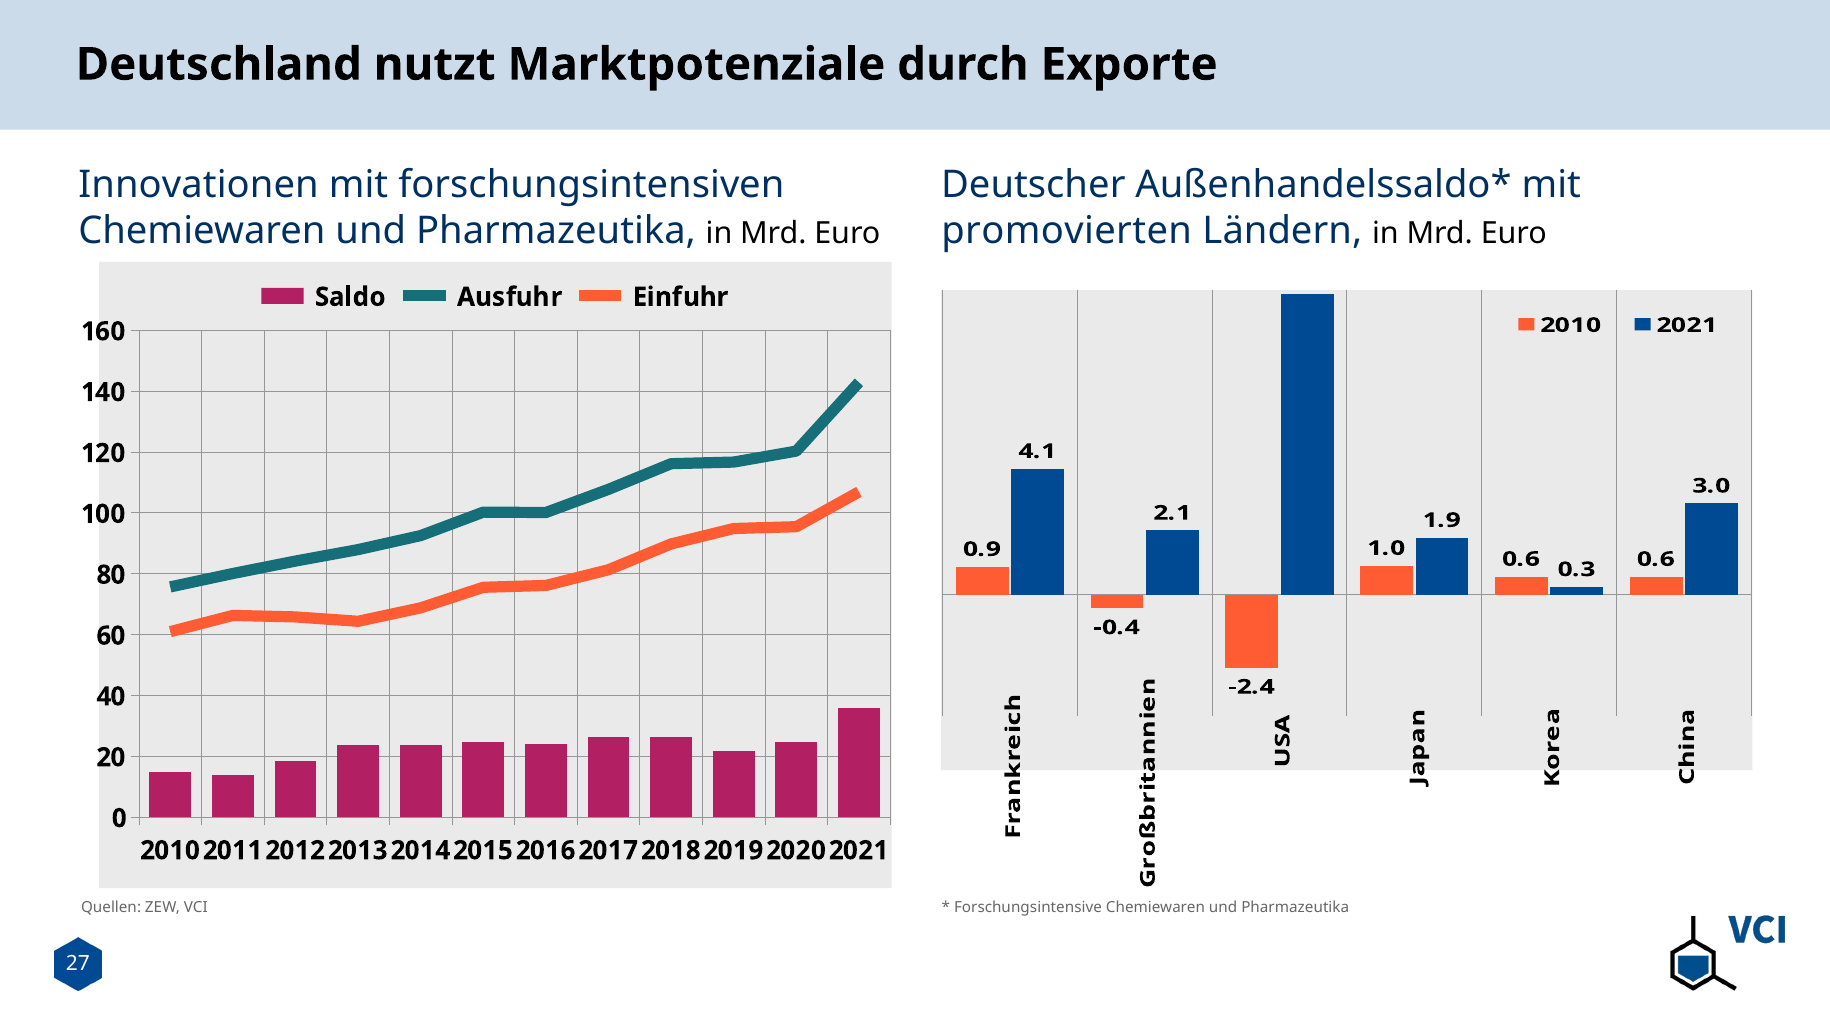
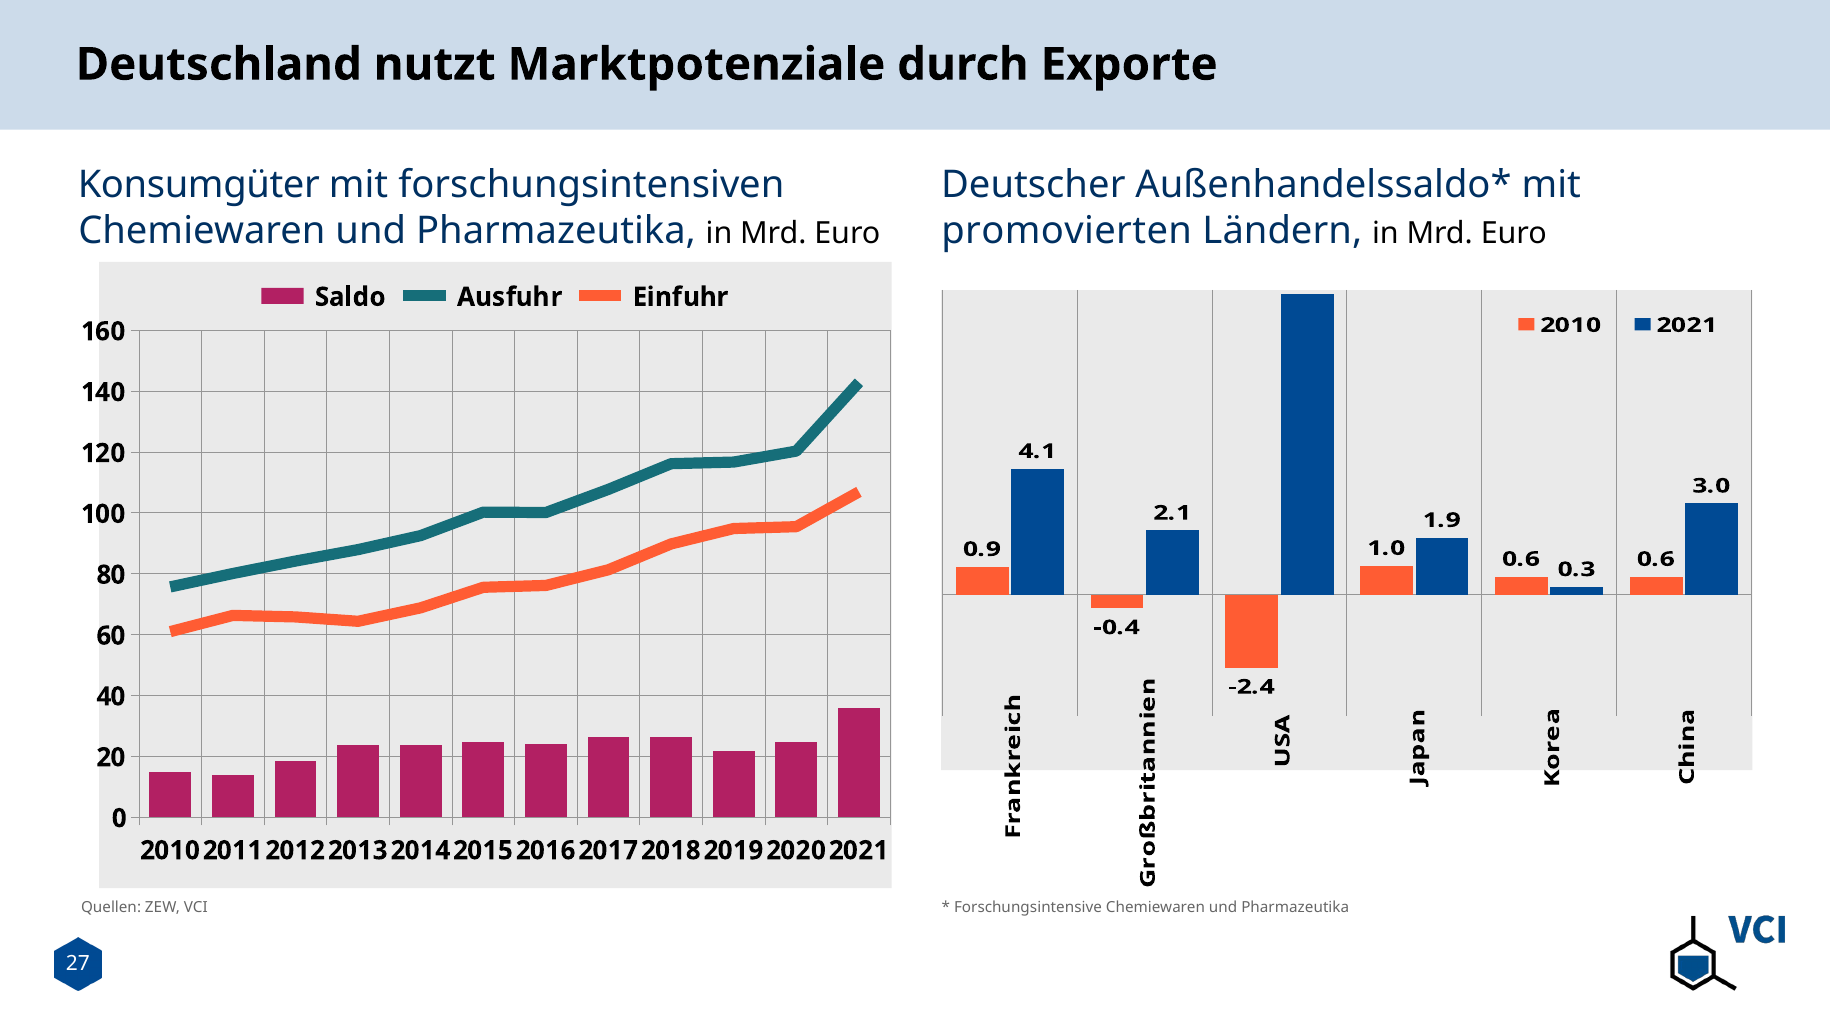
Innovationen: Innovationen -> Konsumgüter (199, 185)
